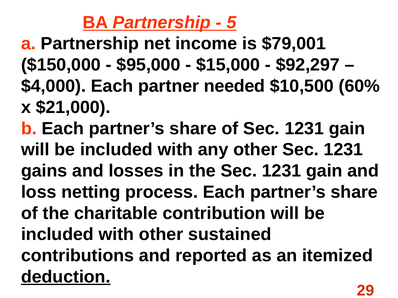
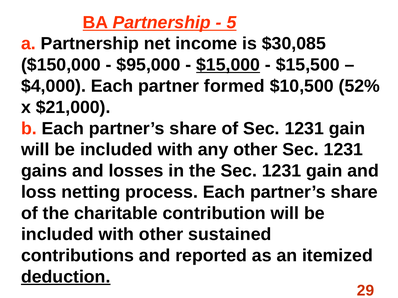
$79,001: $79,001 -> $30,085 (294, 44)
$15,000 underline: none -> present (228, 65)
$92,297: $92,297 -> $15,500 (308, 65)
needed: needed -> formed (234, 86)
60%: 60% -> 52% (359, 86)
